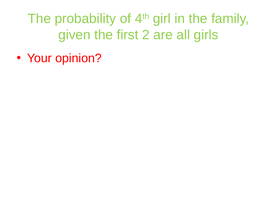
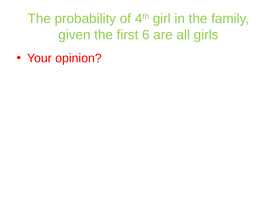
2: 2 -> 6 (146, 35)
